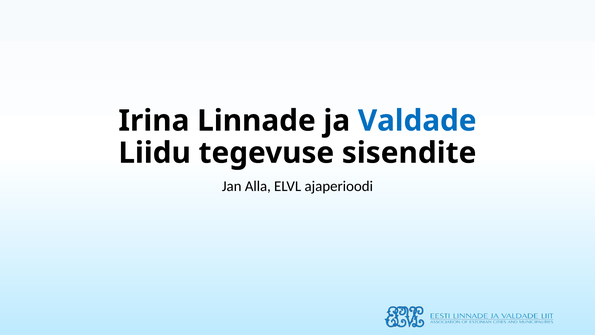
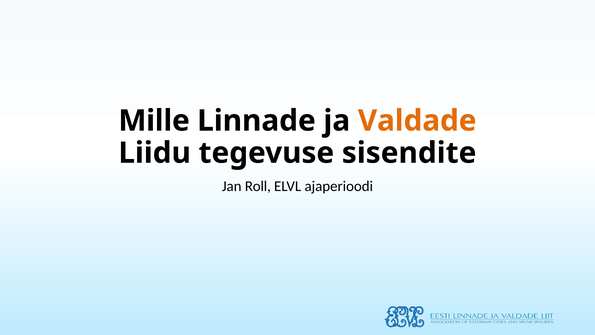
Irina: Irina -> Mille (154, 121)
Valdade colour: blue -> orange (417, 121)
Alla: Alla -> Roll (258, 186)
